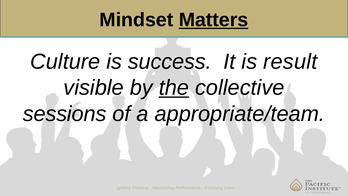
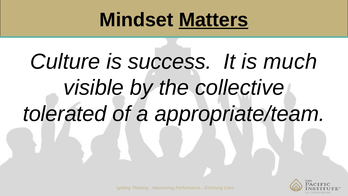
result: result -> much (290, 62)
the underline: present -> none (174, 88)
sessions: sessions -> tolerated (65, 114)
